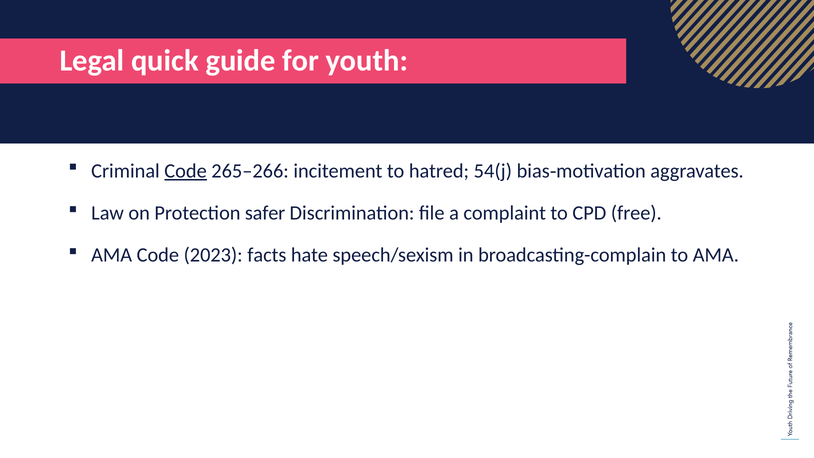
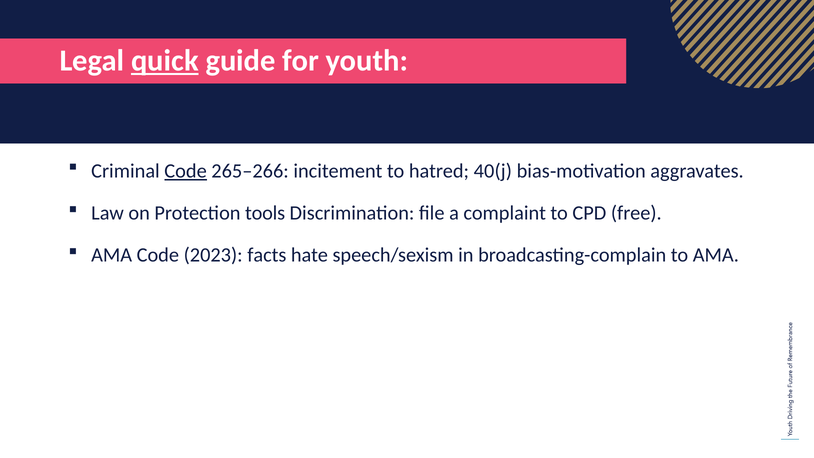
quick underline: none -> present (165, 61)
54(j: 54(j -> 40(j (493, 171)
safer: safer -> tools (265, 213)
